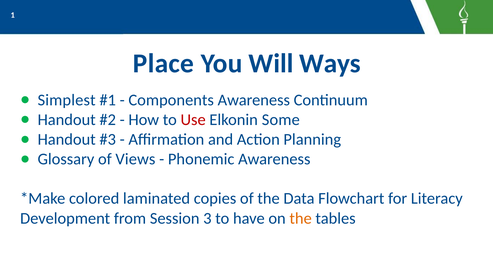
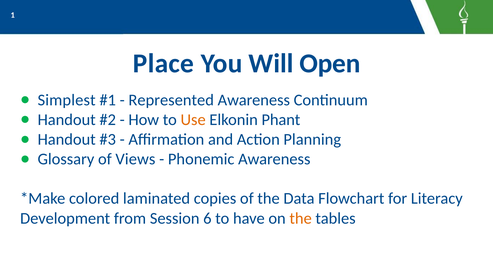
Ways: Ways -> Open (330, 64)
Components: Components -> Represented (171, 100)
Use colour: red -> orange (193, 120)
Some: Some -> Phant (281, 120)
3: 3 -> 6 (207, 219)
